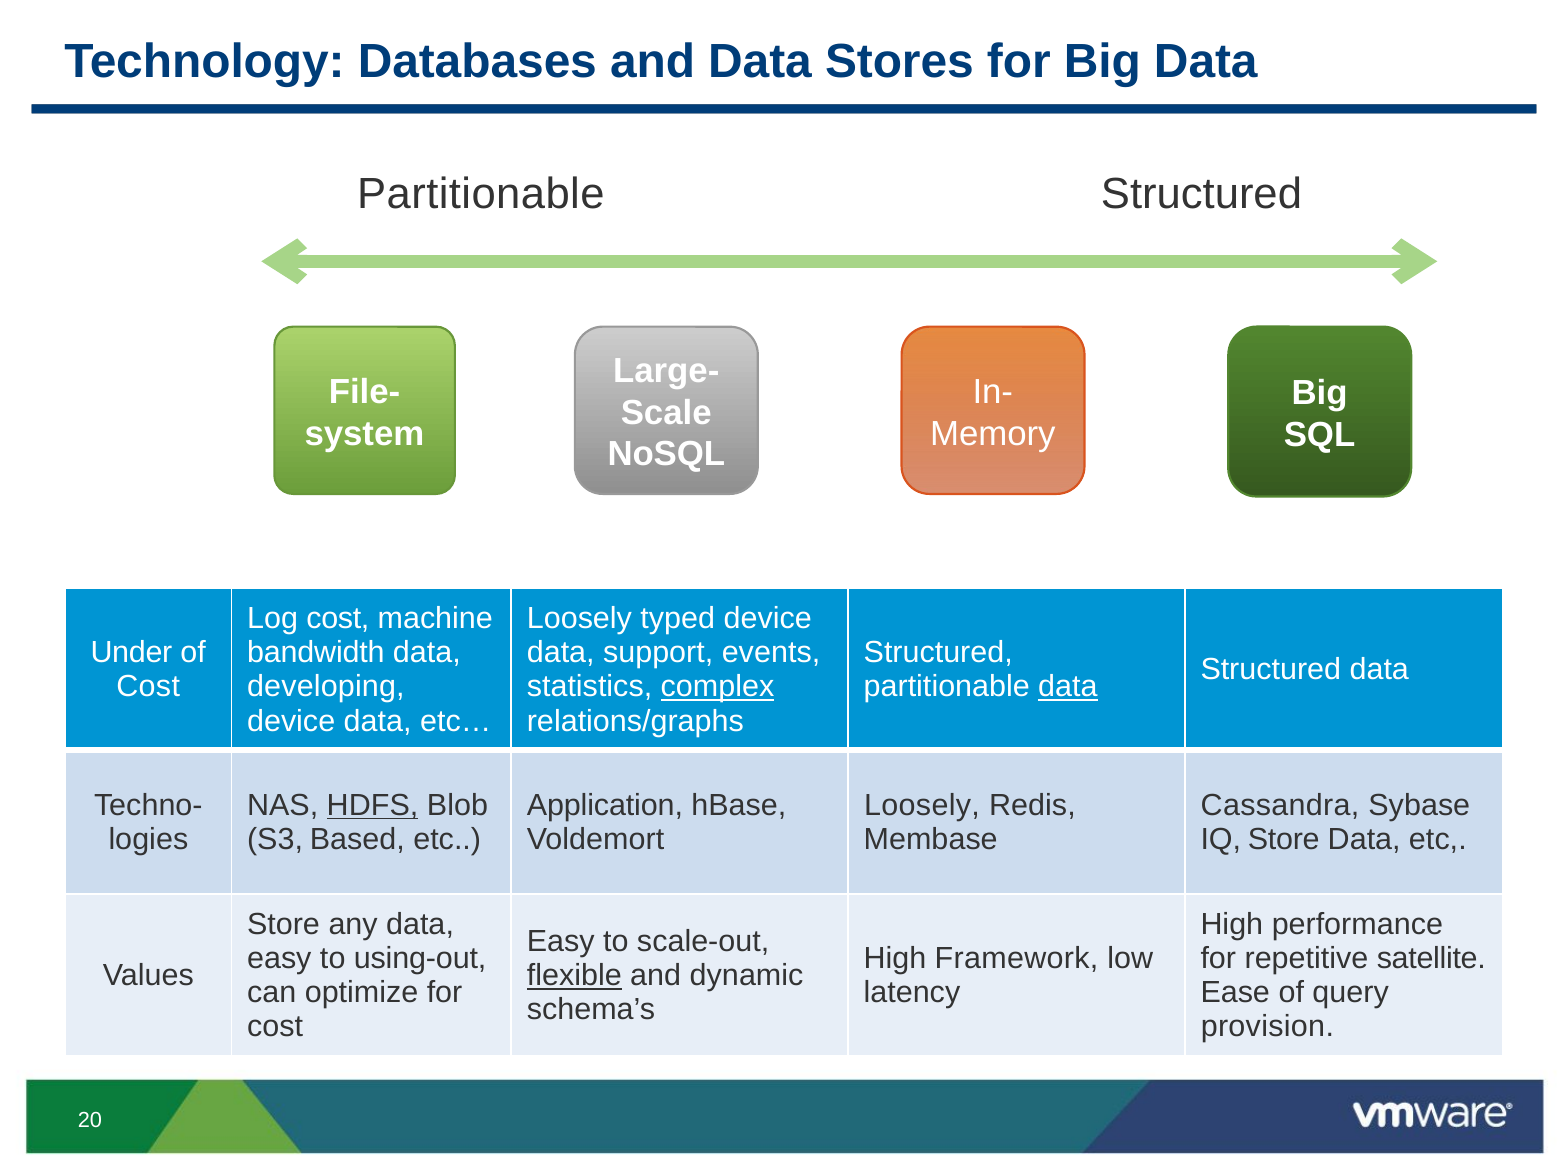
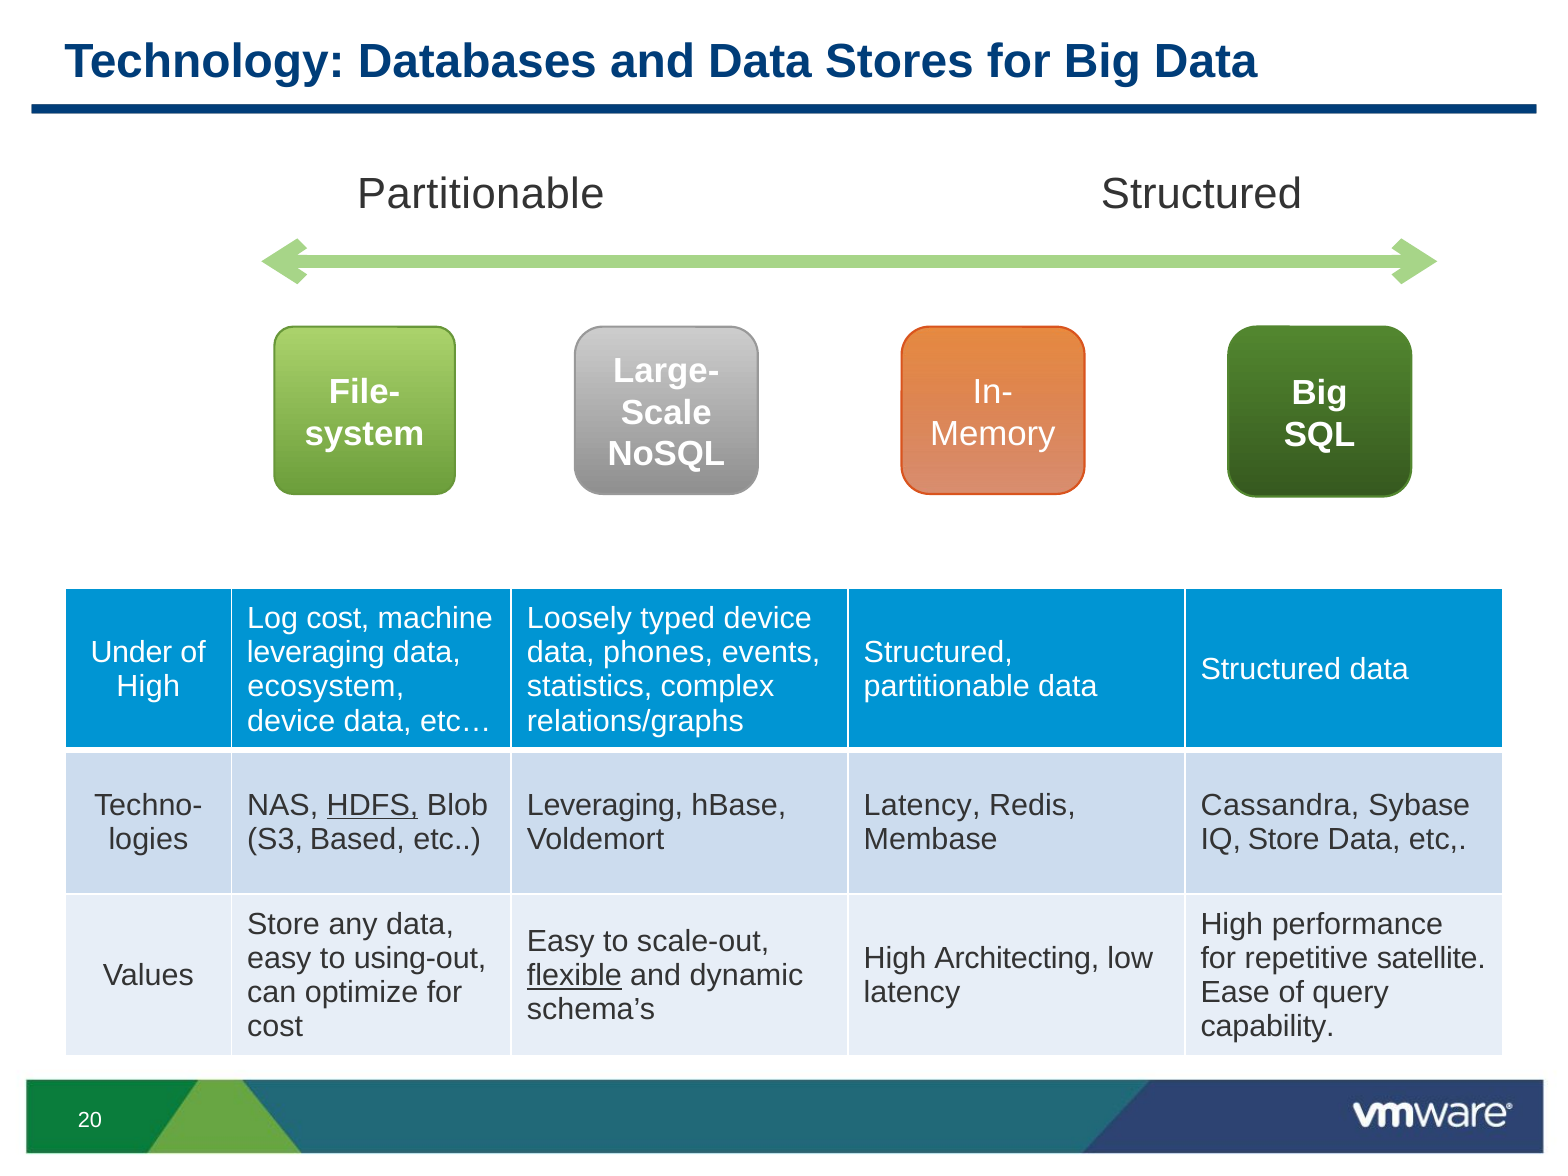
bandwidth: bandwidth -> leveraging (316, 652)
support: support -> phones (658, 652)
Cost: Cost -> High (148, 687)
developing: developing -> ecosystem (326, 687)
complex underline: present -> none (718, 687)
data underline: present -> none (1068, 687)
Application: Application -> Leveraging (605, 805)
Loosely: Loosely -> Latency (922, 805)
Framework: Framework -> Architecting (1017, 958)
provision: provision -> capability (1268, 1027)
